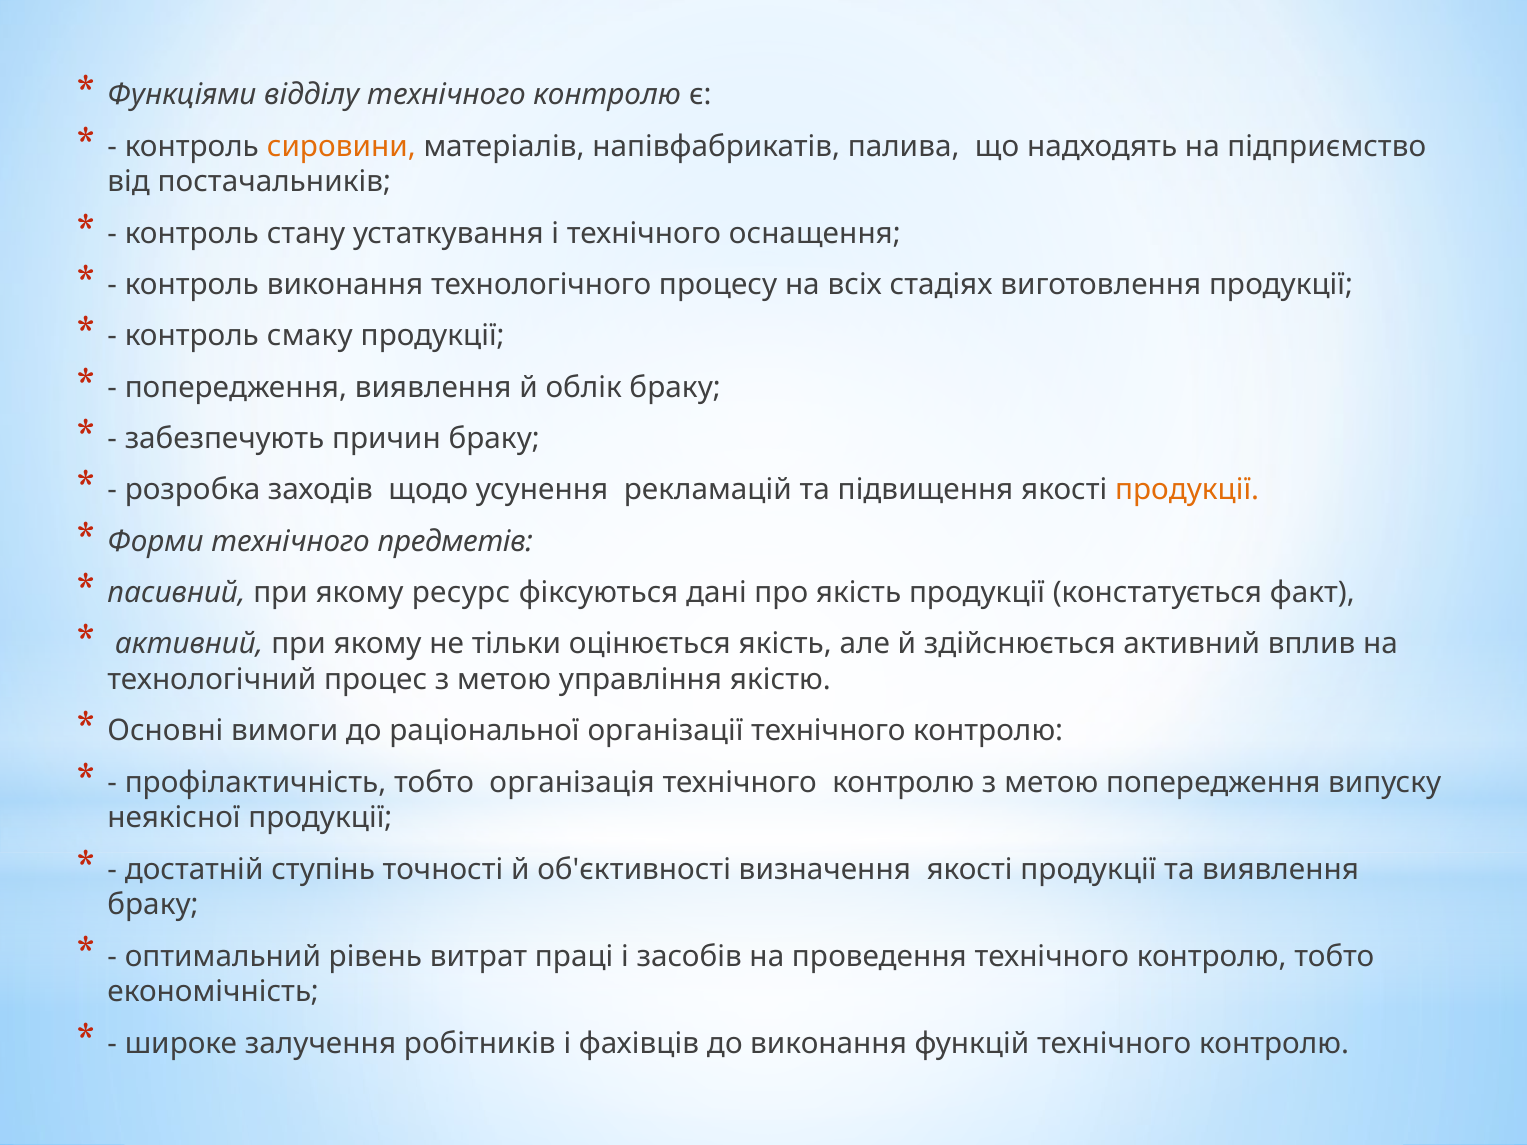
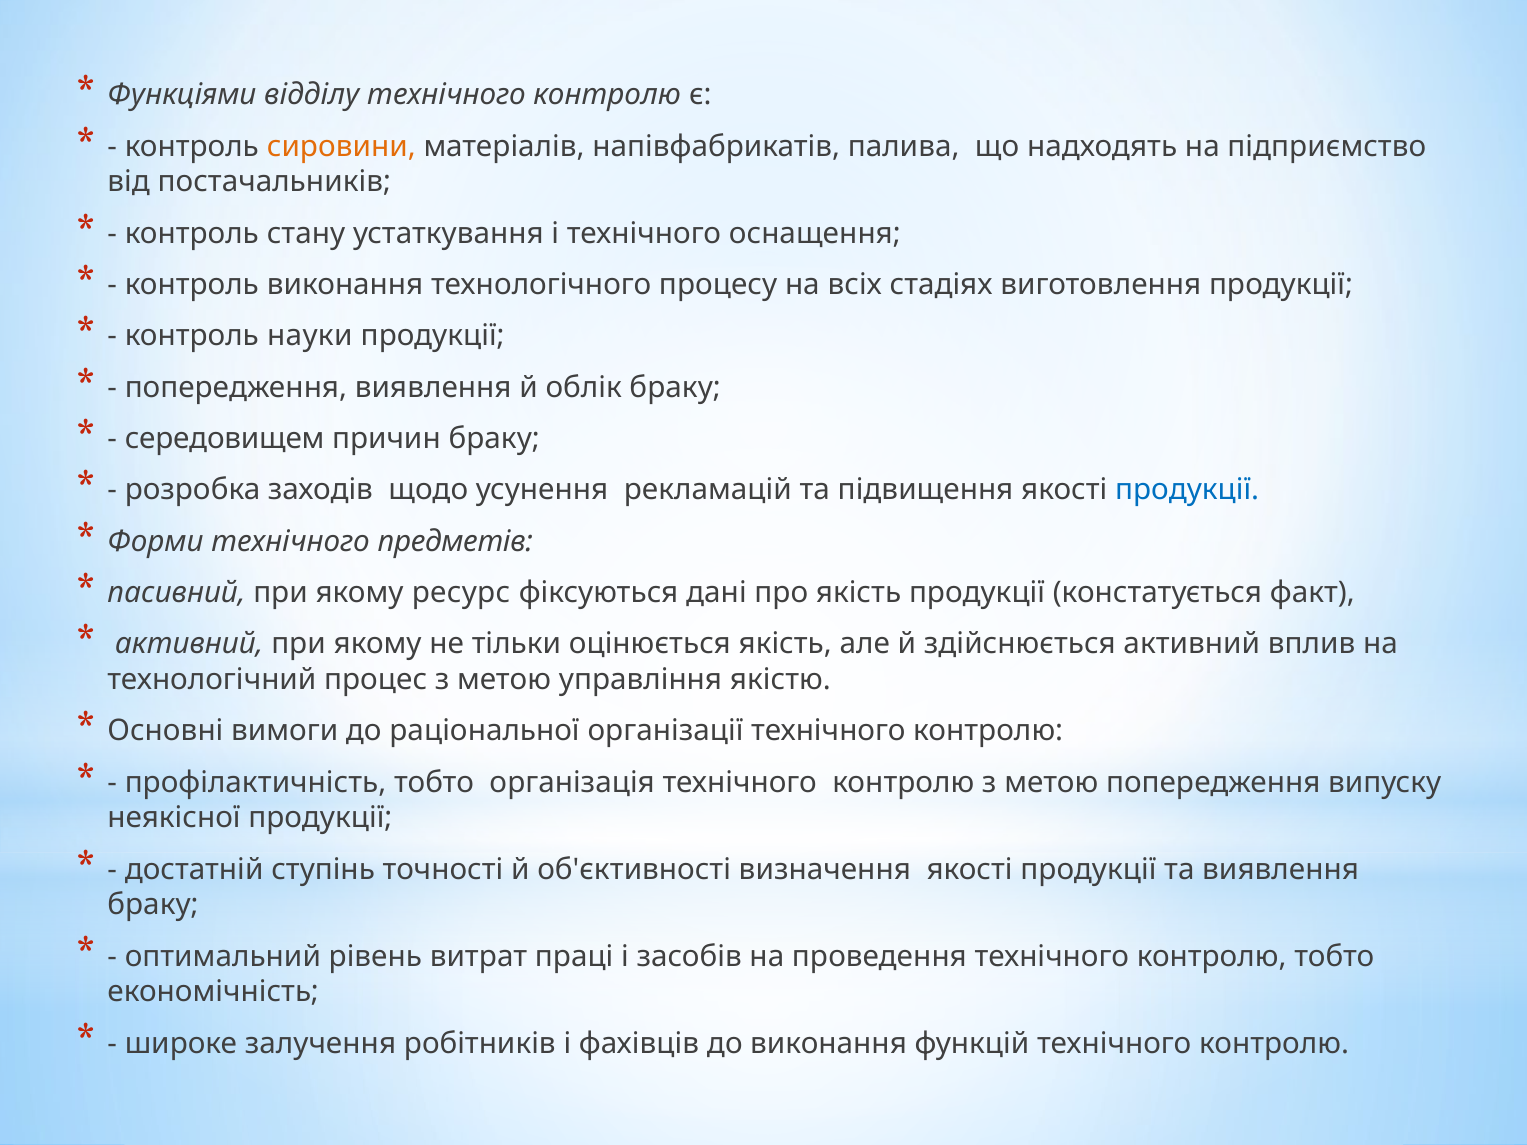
смаку: смаку -> науки (310, 336)
забезпечують: забезпечують -> середовищем (225, 439)
продукції colour: orange -> blue (1187, 490)
